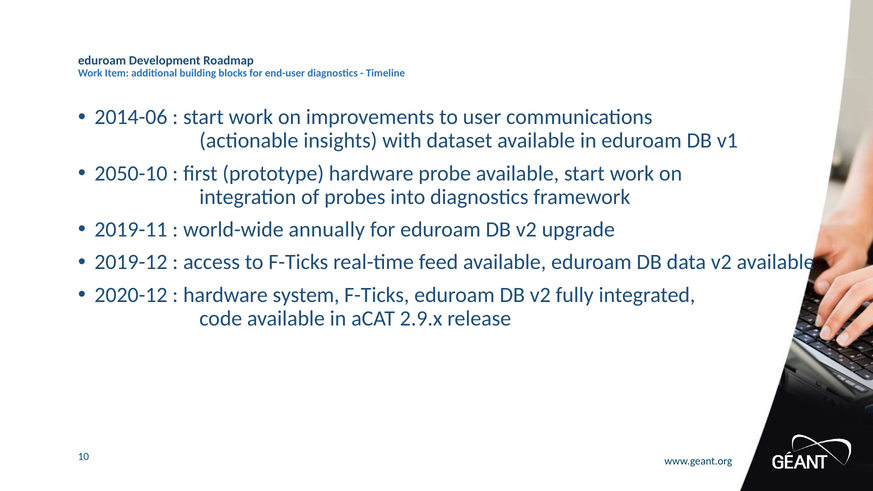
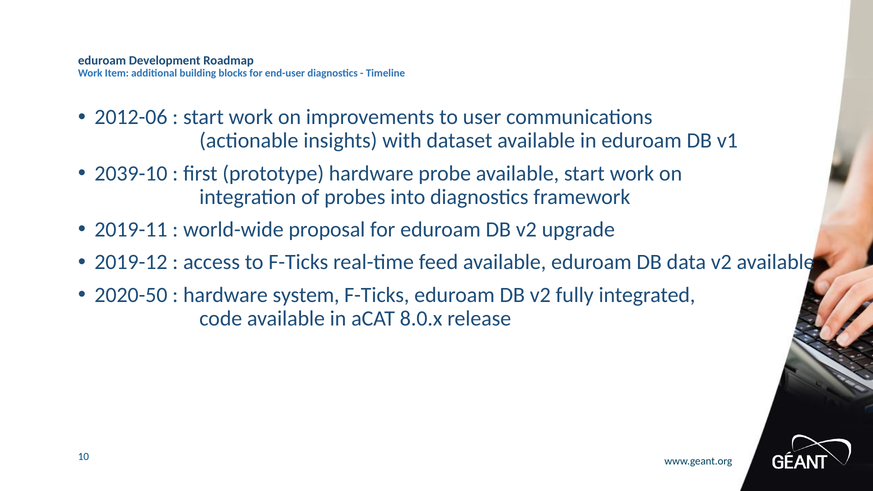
2014-06: 2014-06 -> 2012-06 (131, 117)
2050-10: 2050-10 -> 2039-10 (131, 173)
annually: annually -> proposal (327, 230)
2020-12: 2020-12 -> 2020-50 (131, 295)
2.9.x: 2.9.x -> 8.0.x (421, 319)
